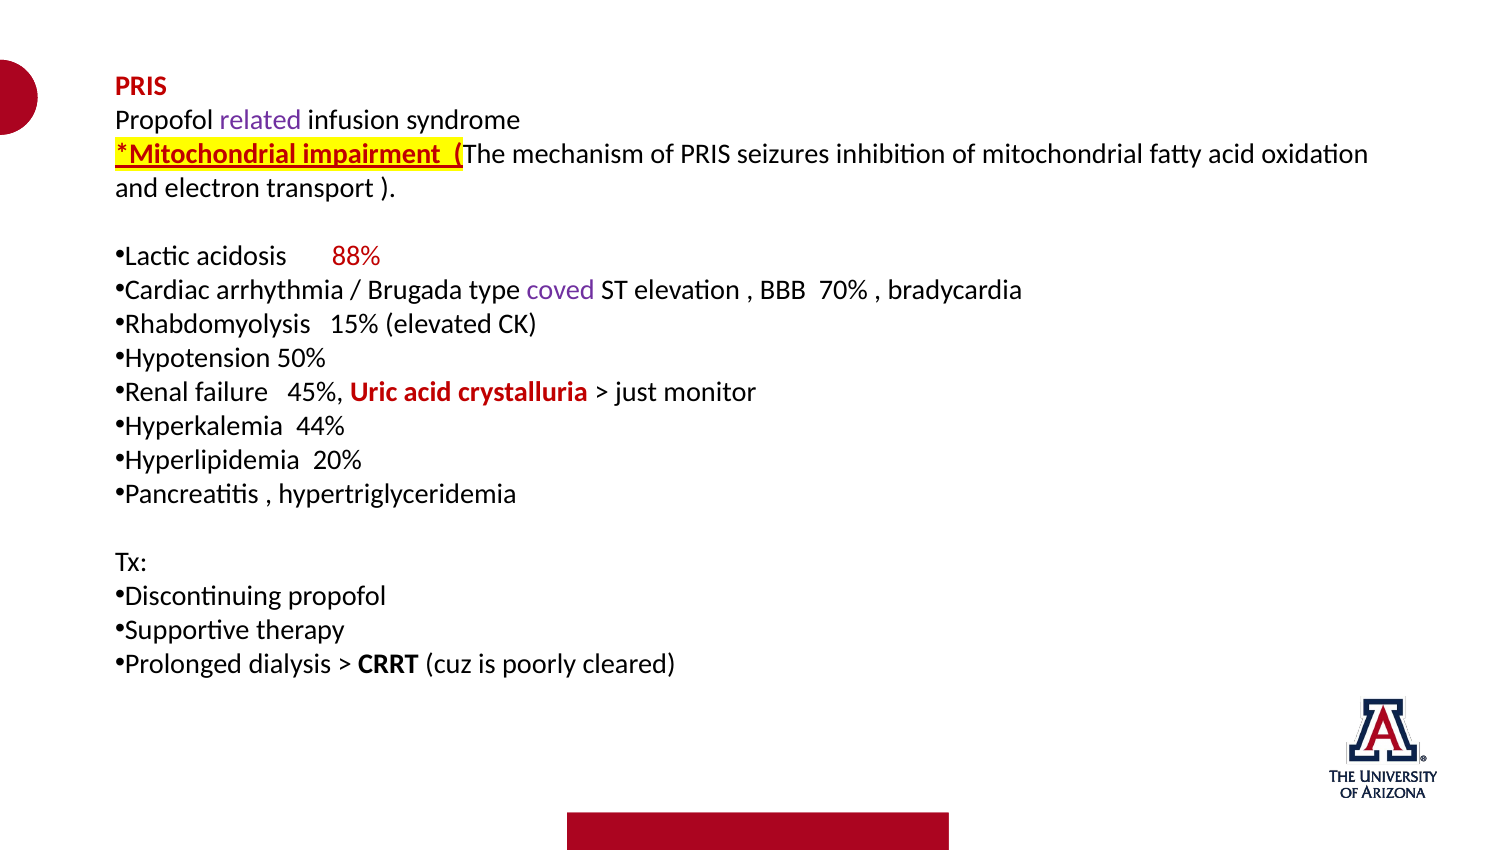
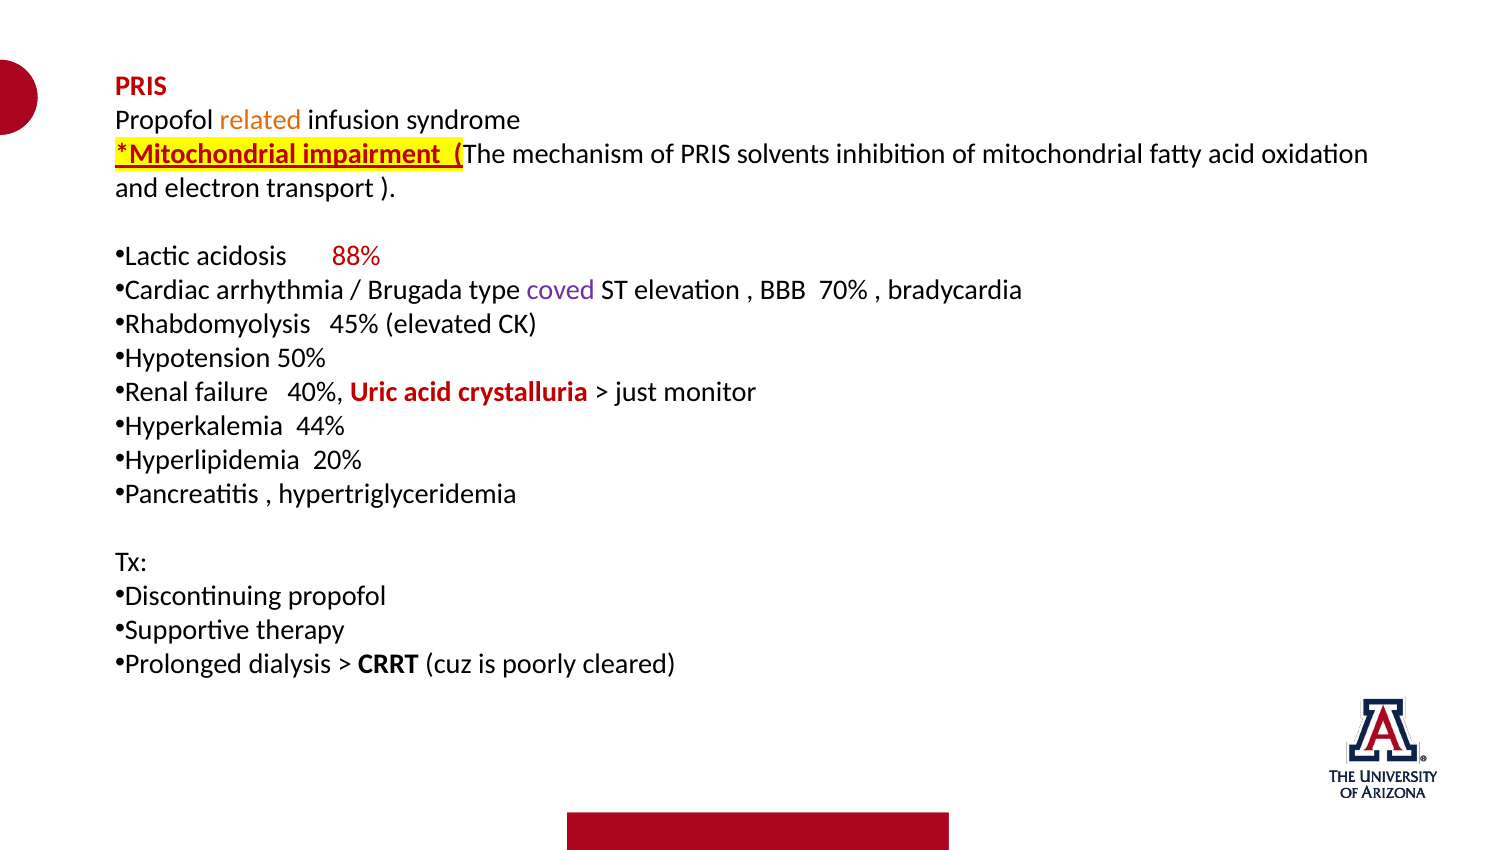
related colour: purple -> orange (261, 120)
seizures: seizures -> solvents (783, 154)
15%: 15% -> 45% (354, 324)
45%: 45% -> 40% (315, 392)
